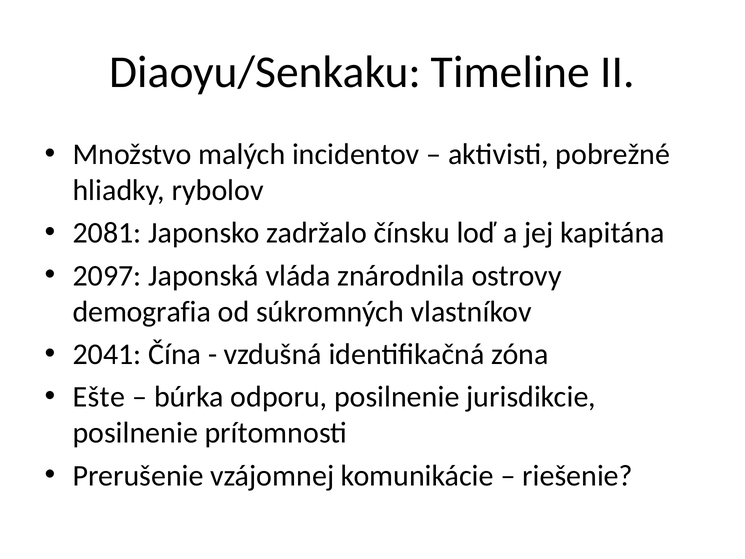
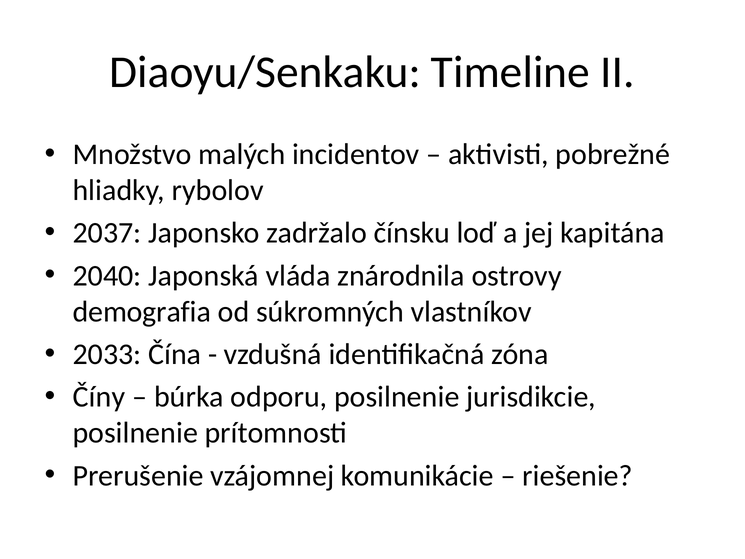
2081: 2081 -> 2037 (107, 233)
2097: 2097 -> 2040 (107, 276)
2041: 2041 -> 2033 (107, 354)
Ešte: Ešte -> Číny (99, 397)
